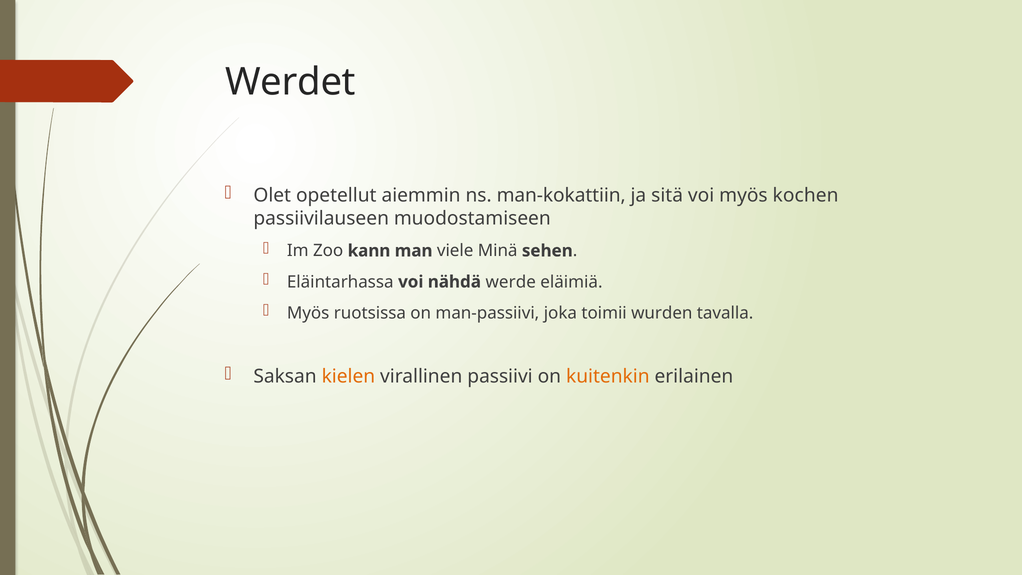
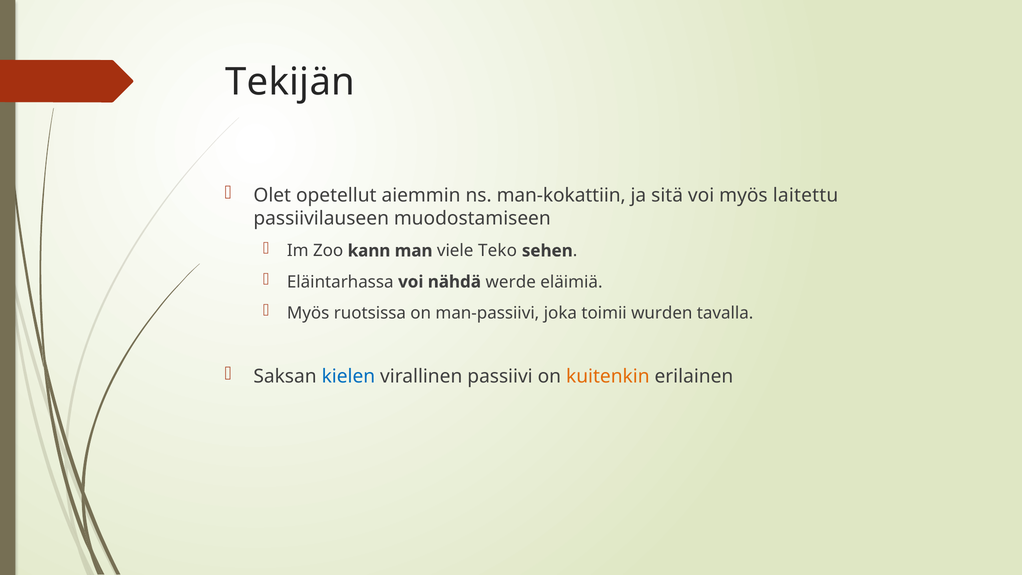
Werdet: Werdet -> Tekijän (290, 82)
kochen: kochen -> laitettu (806, 196)
Minä: Minä -> Teko (498, 251)
kielen colour: orange -> blue (348, 377)
